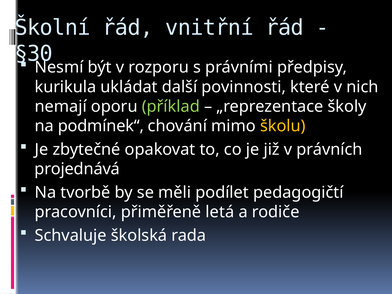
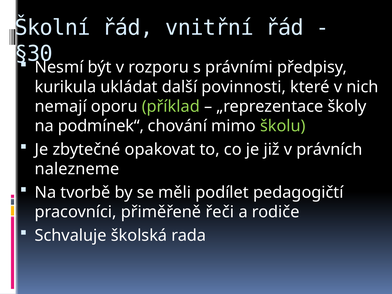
školu colour: yellow -> light green (283, 126)
projednává: projednává -> nalezneme (77, 169)
letá: letá -> řeči (220, 212)
